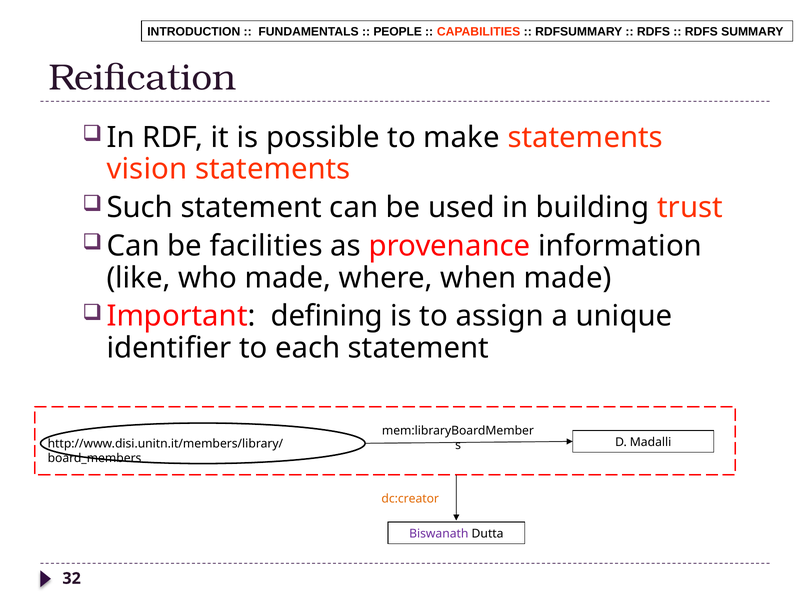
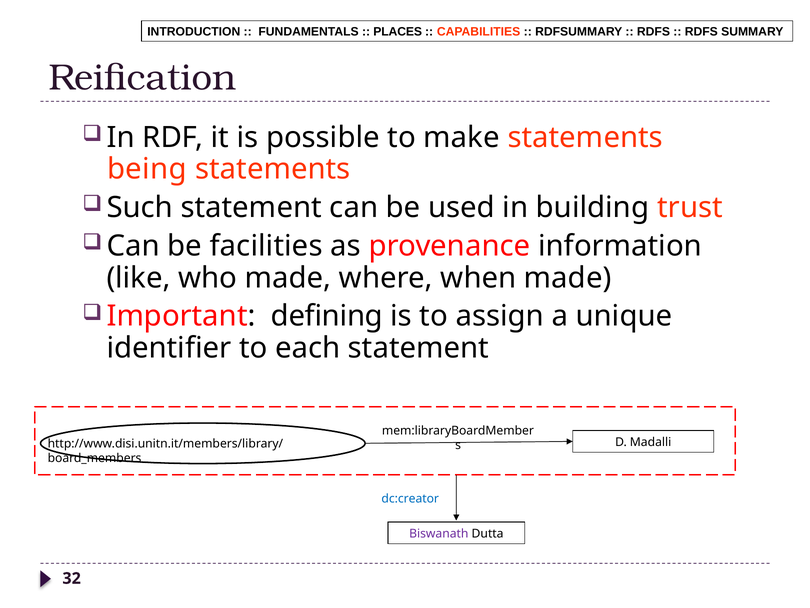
PEOPLE: PEOPLE -> PLACES (398, 32)
vision: vision -> being (147, 169)
dc:creator colour: orange -> blue (410, 498)
